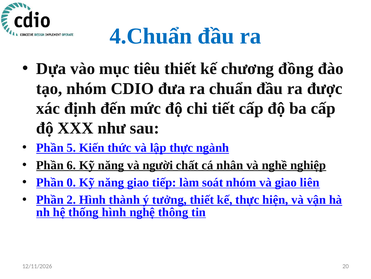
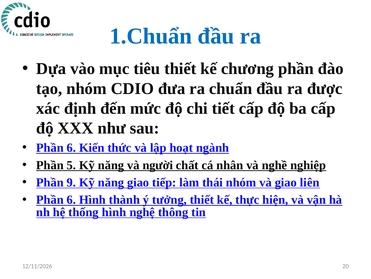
4.Chuẩn: 4.Chuẩn -> 1.Chuẩn (151, 36)
chương đồng: đồng -> phần (296, 69)
5: 5 -> 6 (71, 147)
lập thực: thực -> hoạt (181, 147)
6: 6 -> 5 (71, 165)
0: 0 -> 9 (71, 182)
soát: soát -> thái (213, 182)
2: 2 -> 6 (71, 199)
